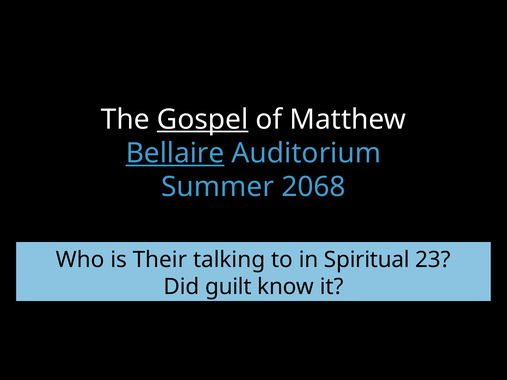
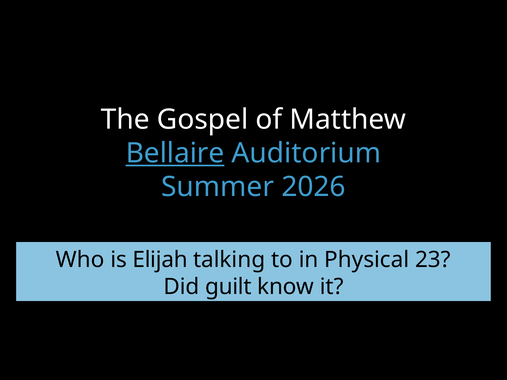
Gospel underline: present -> none (203, 120)
2068: 2068 -> 2026 (314, 187)
Their: Their -> Elijah (160, 260)
Spiritual: Spiritual -> Physical (367, 260)
